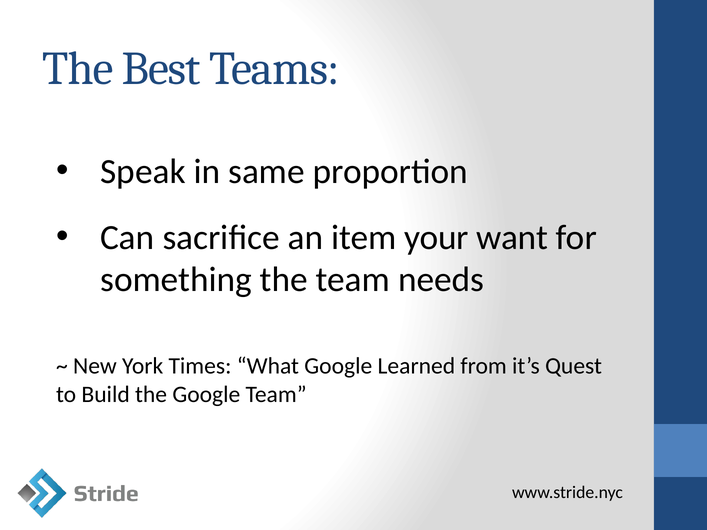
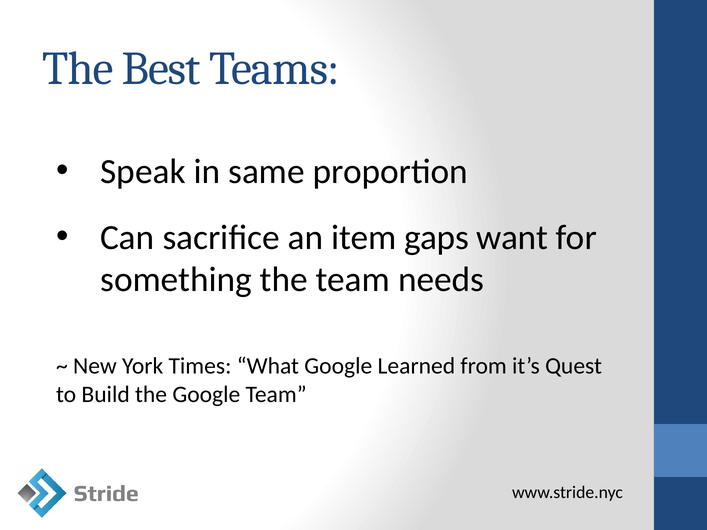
your: your -> gaps (437, 237)
